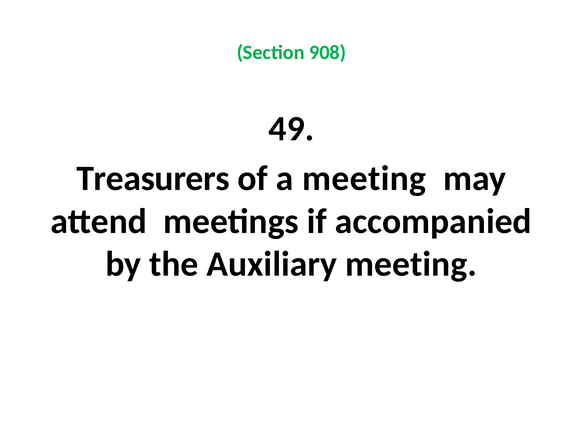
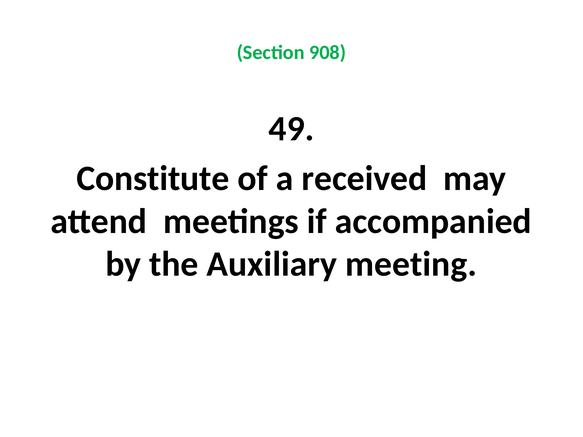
Treasurers: Treasurers -> Constitute (153, 179)
a meeting: meeting -> received (364, 179)
